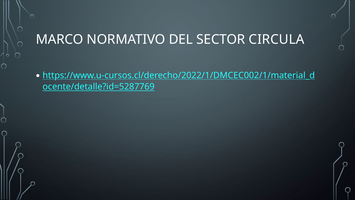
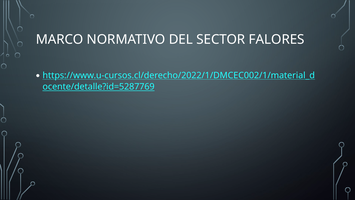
CIRCULA: CIRCULA -> FALORES (277, 39)
